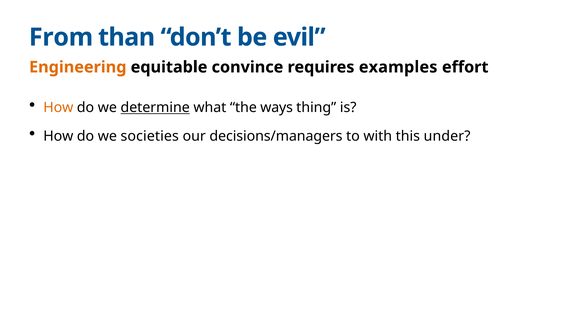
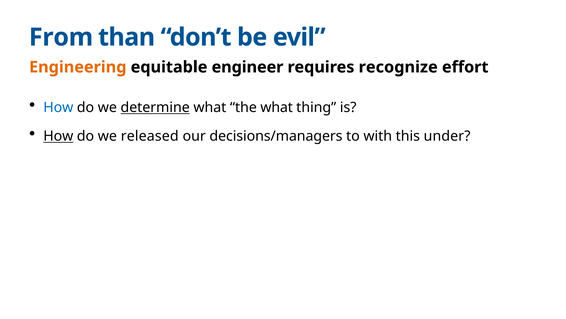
convince: convince -> engineer (248, 67)
examples: examples -> recognize (398, 67)
How colour: orange -> blue (58, 107)
the ways: ways -> what (277, 107)
How underline: none -> present (58, 136)
societies: societies -> released (150, 136)
